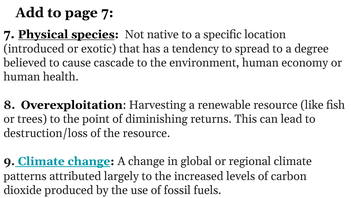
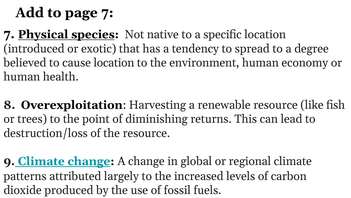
cause cascade: cascade -> location (114, 63)
